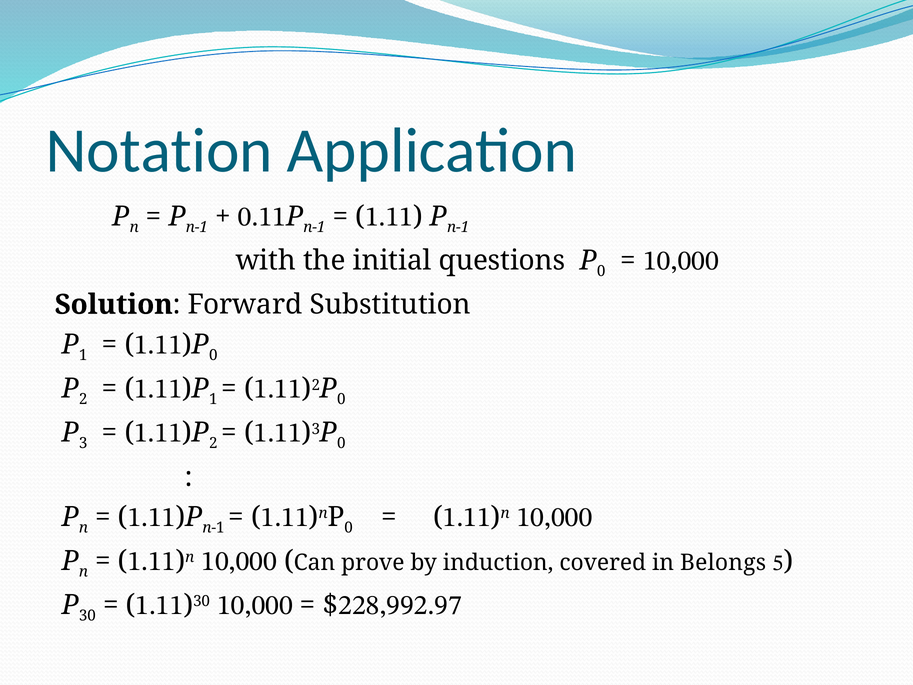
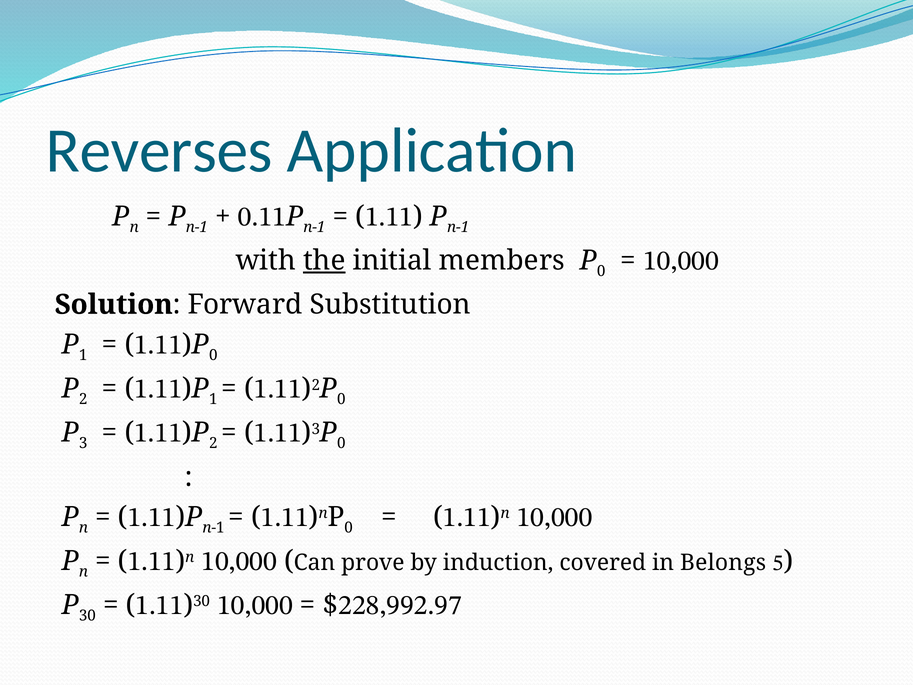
Notation: Notation -> Reverses (159, 151)
the underline: none -> present (324, 260)
questions: questions -> members (502, 260)
